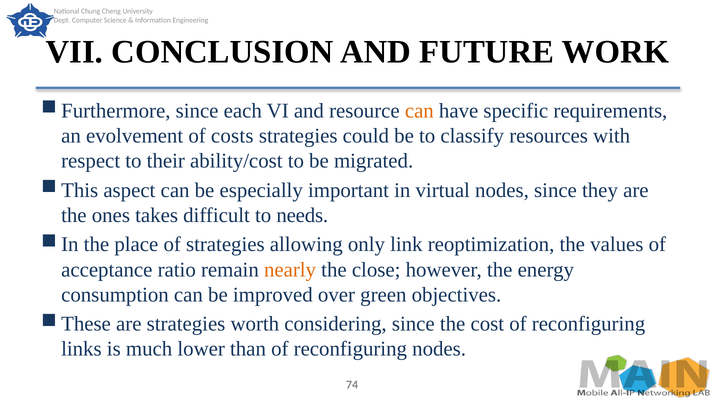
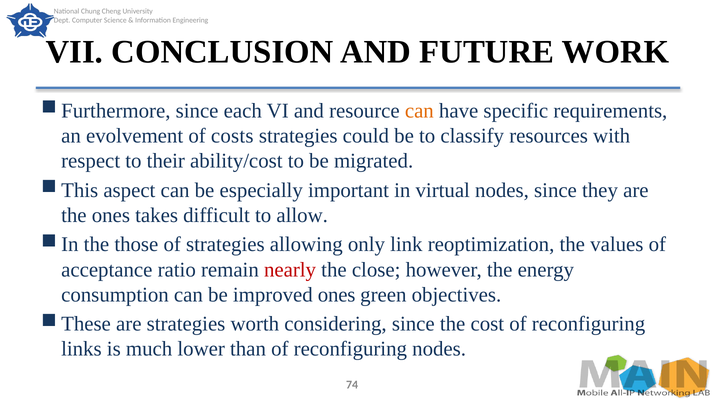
needs: needs -> allow (302, 215)
place: place -> those (136, 244)
nearly colour: orange -> red (290, 269)
improved over: over -> ones (337, 295)
